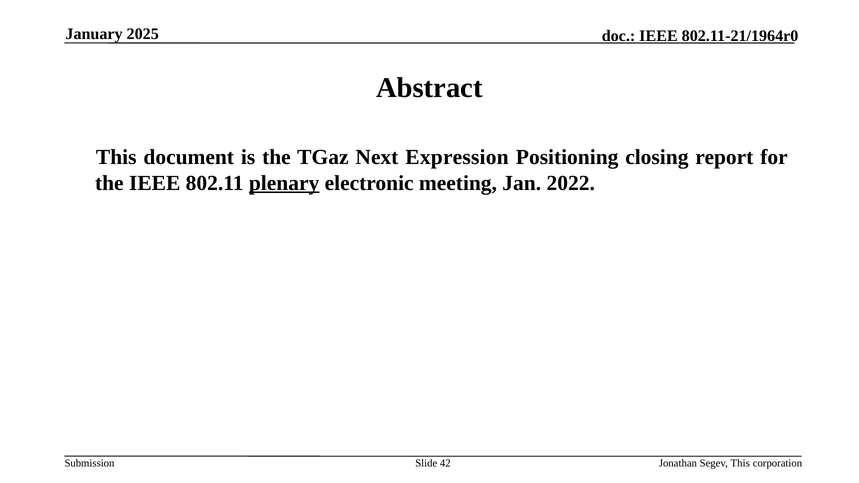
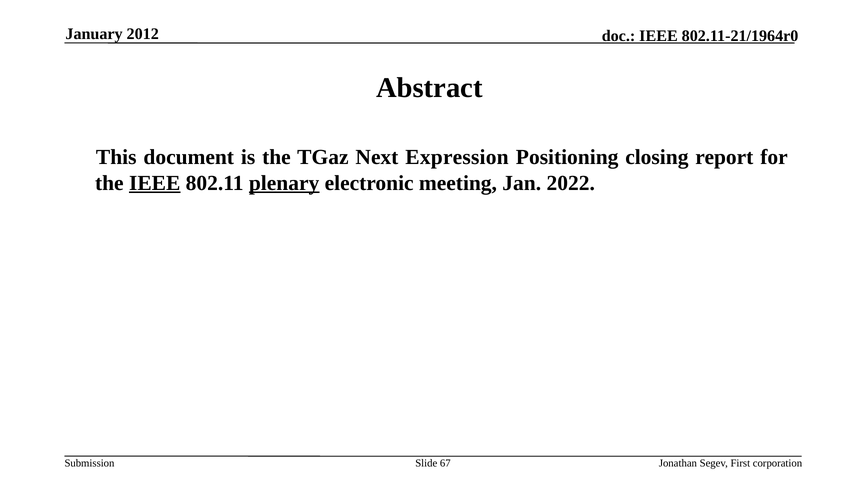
2025: 2025 -> 2012 (143, 34)
IEEE underline: none -> present (155, 183)
42: 42 -> 67 (445, 463)
Segev This: This -> First (740, 463)
